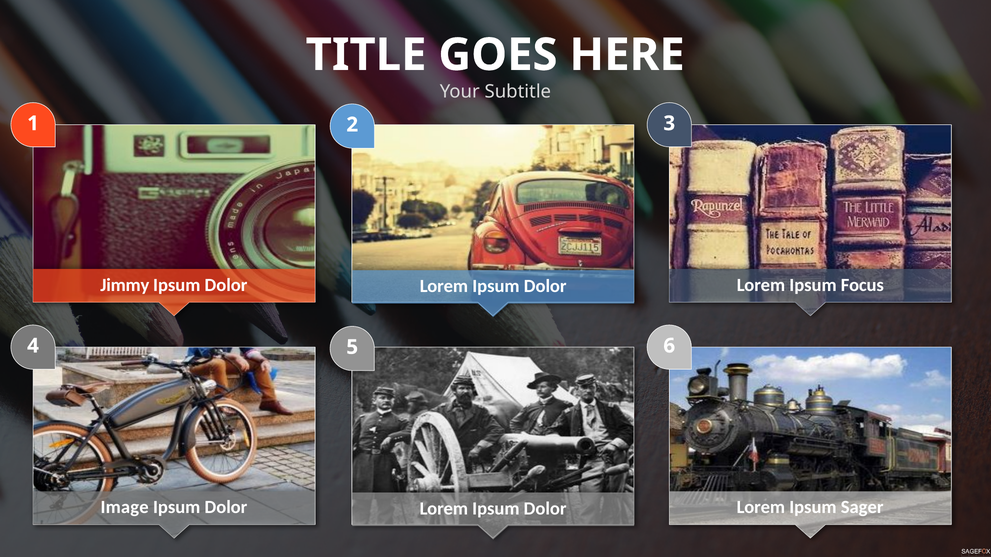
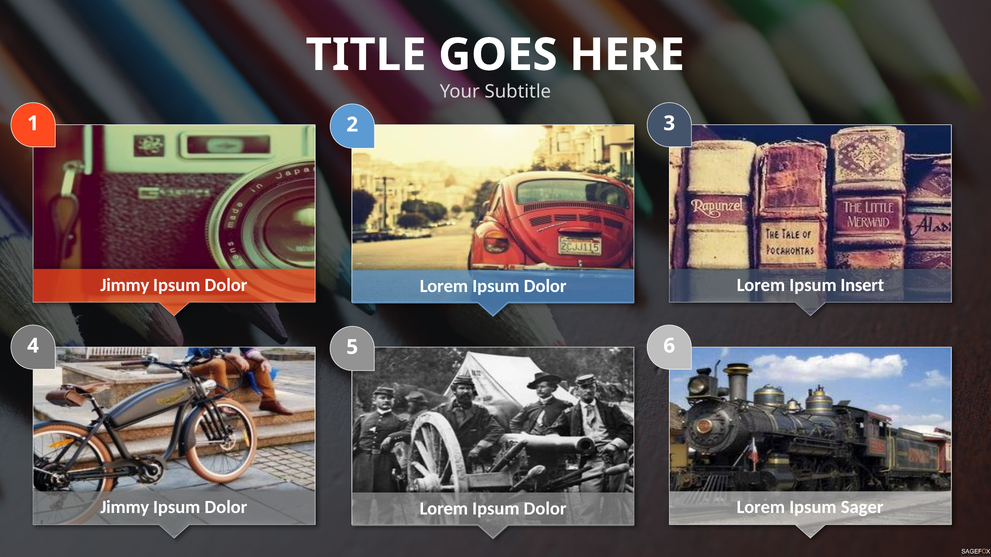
Focus: Focus -> Insert (862, 285)
Image: Image -> Jimmy (125, 508)
